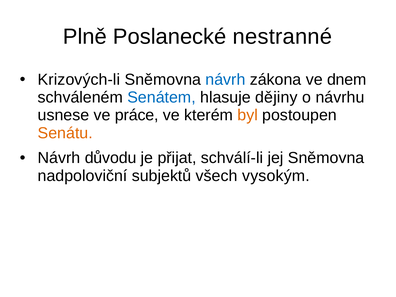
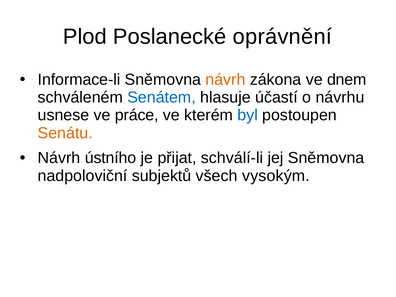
Plně: Plně -> Plod (85, 37)
nestranné: nestranné -> oprávnění (282, 37)
Krizových-li: Krizových-li -> Informace-li (79, 80)
návrh colour: blue -> orange (225, 80)
dějiny: dějiny -> účastí (277, 97)
byl colour: orange -> blue (248, 115)
důvodu: důvodu -> ústního (111, 158)
